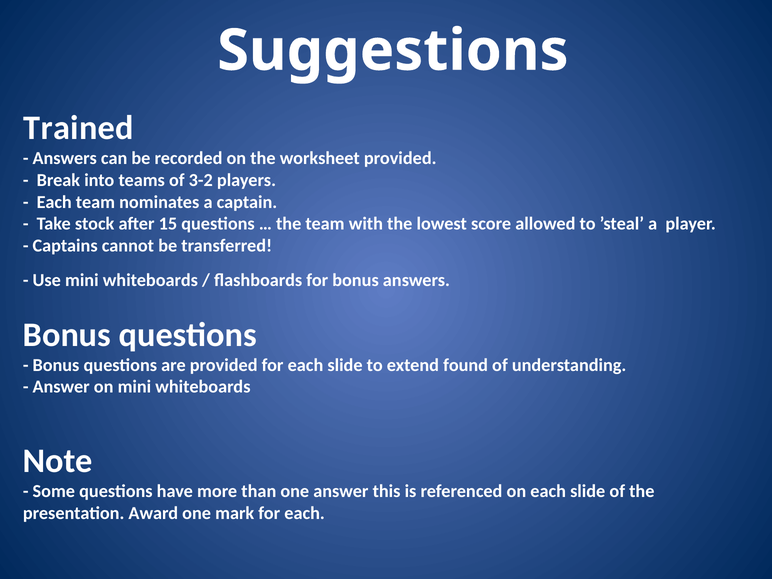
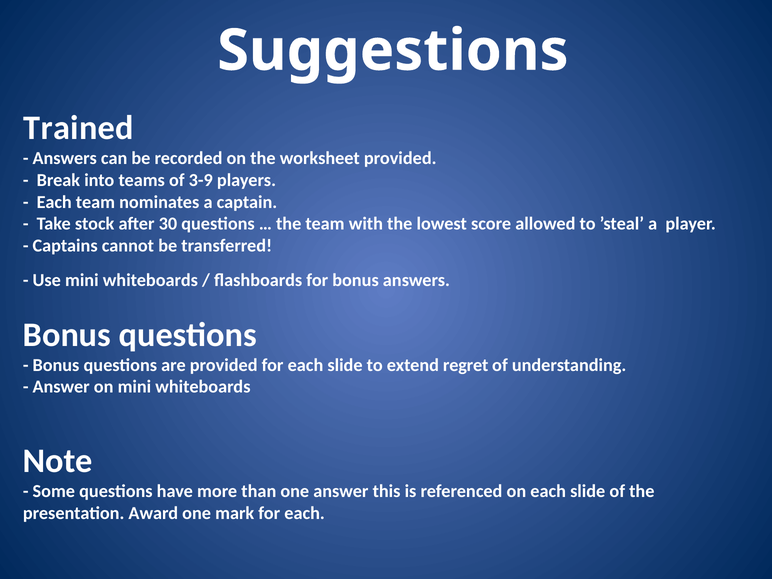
3-2: 3-2 -> 3-9 (201, 180)
15: 15 -> 30 (168, 224)
found: found -> regret (466, 365)
